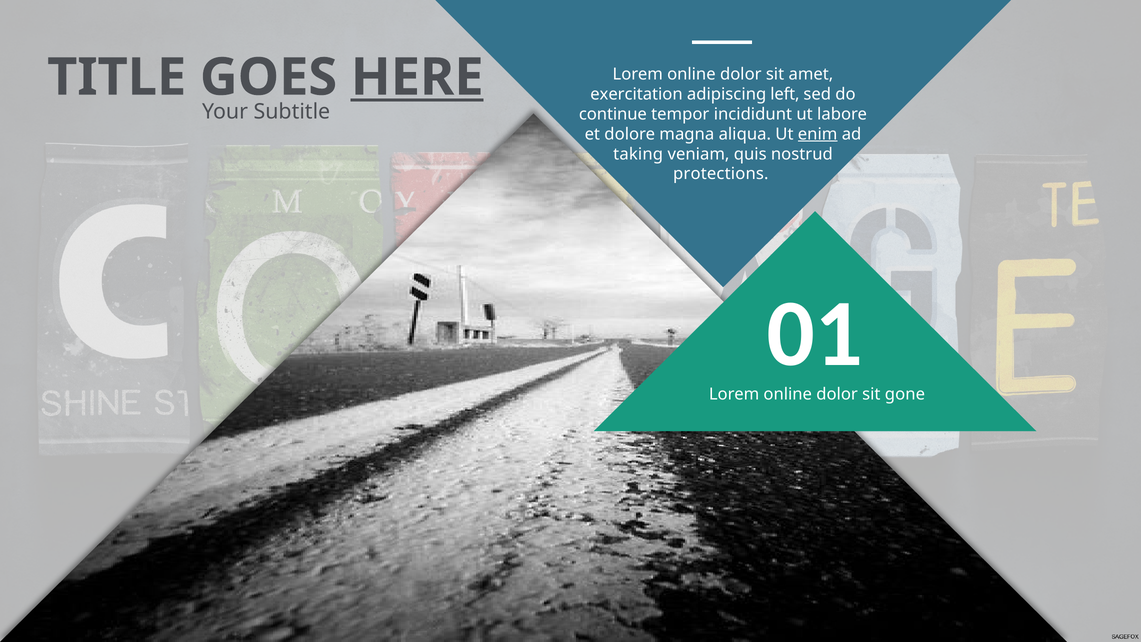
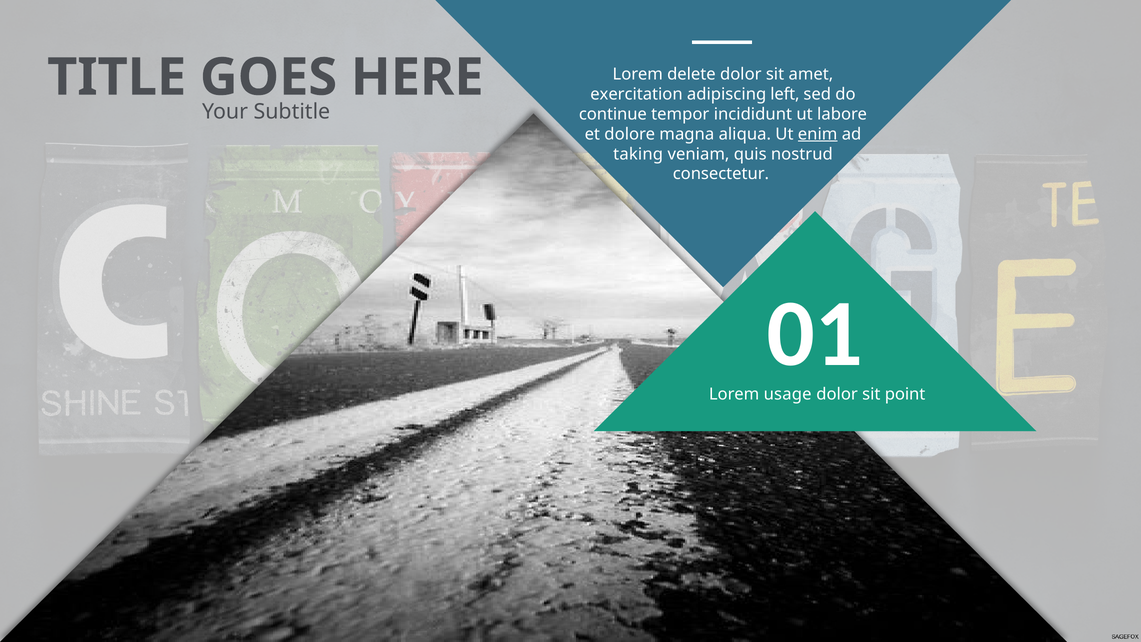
HERE underline: present -> none (417, 77)
online: online -> delete (691, 74)
protections: protections -> consectetur (721, 174)
online: online -> usage (788, 394)
gone: gone -> point (905, 394)
